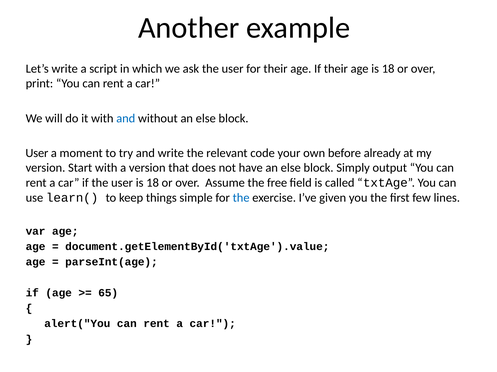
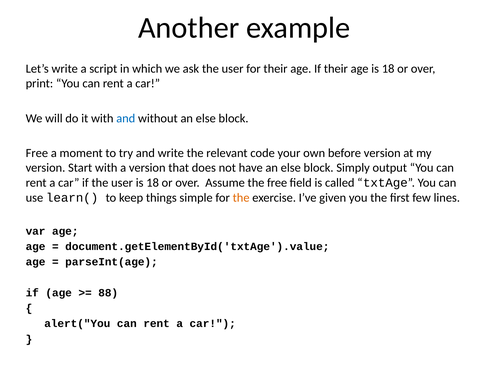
User: User -> Free (37, 153)
before already: already -> version (382, 153)
the colour: blue -> orange (241, 198)
65: 65 -> 88 (108, 293)
